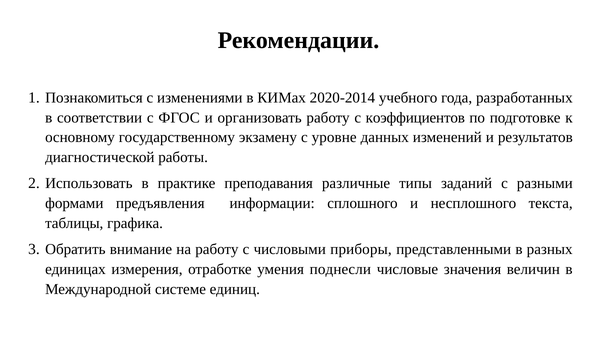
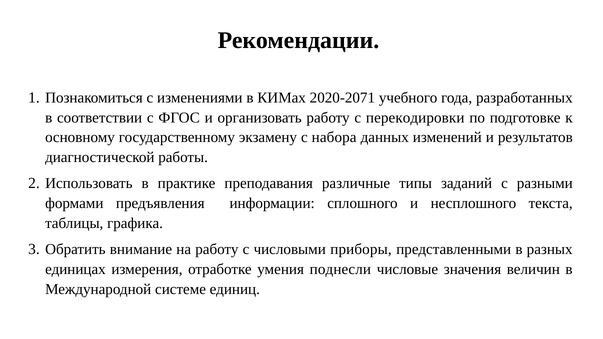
2020-2014: 2020-2014 -> 2020-2071 (342, 98)
коэффициентов: коэффициентов -> перекодировки (415, 118)
уровне: уровне -> набора (334, 138)
